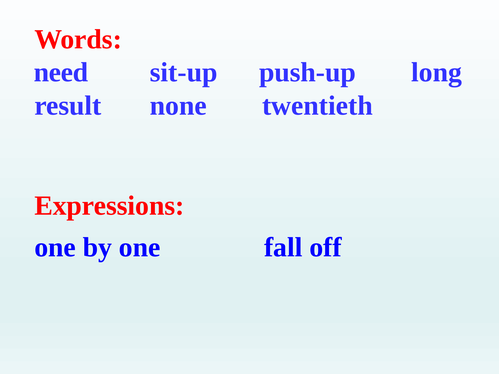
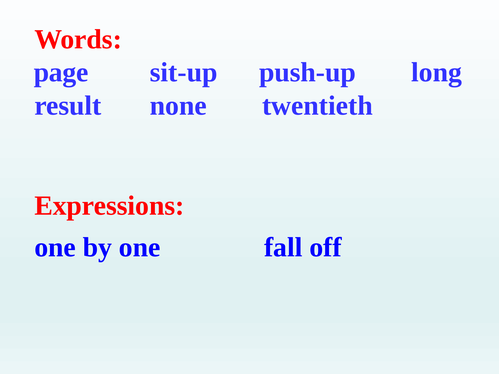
need: need -> page (61, 72)
